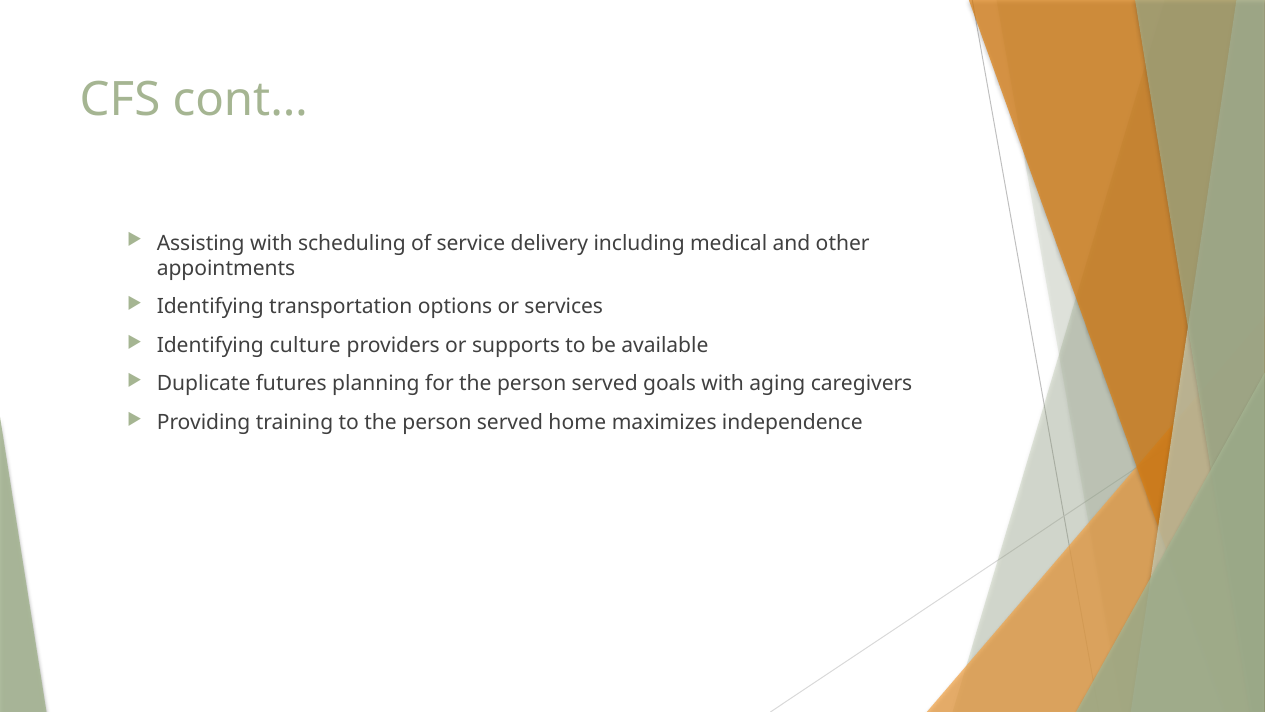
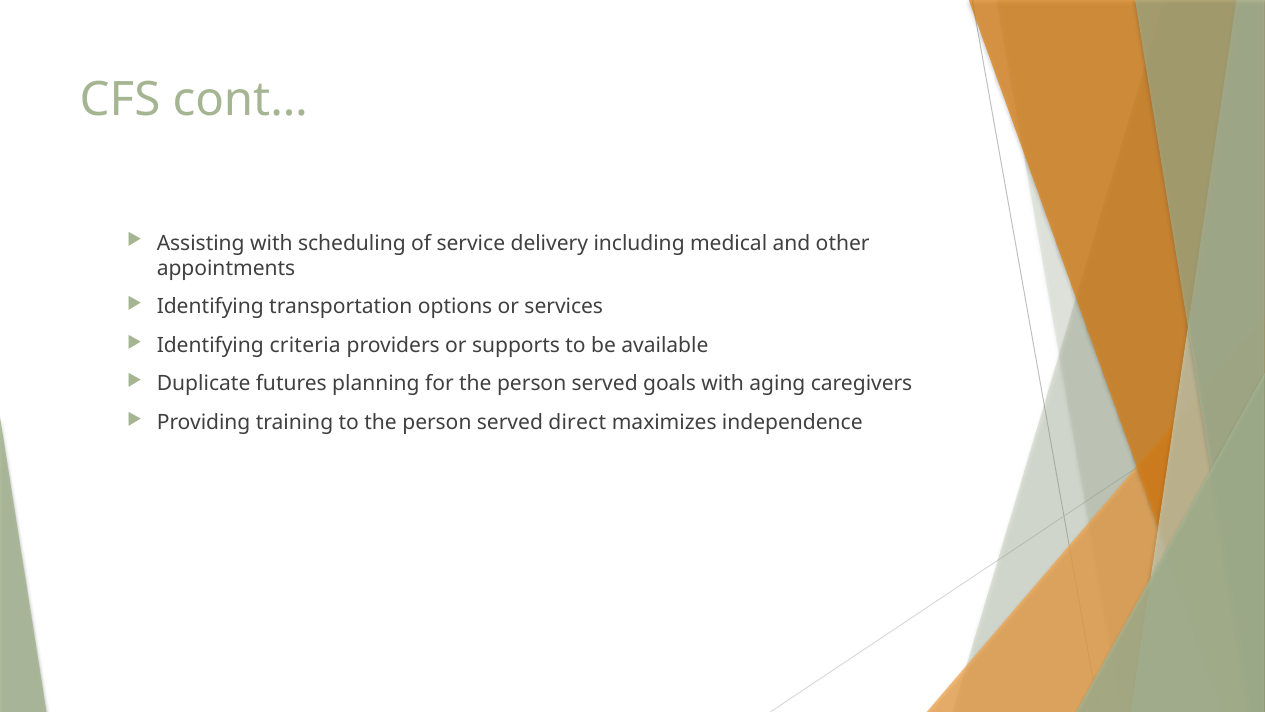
culture: culture -> criteria (305, 345)
home: home -> direct (577, 422)
